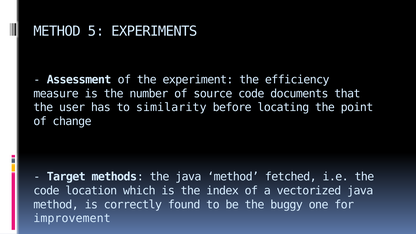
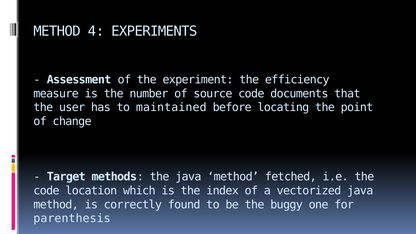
5: 5 -> 4 (96, 31)
similarity: similarity -> maintained (171, 107)
improvement: improvement -> parenthesis (72, 218)
